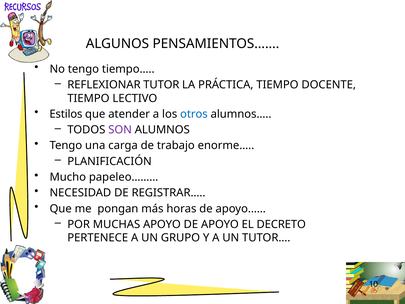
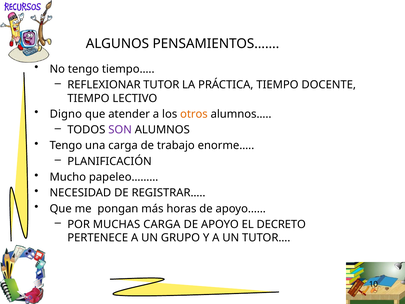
Estilos: Estilos -> Digno (66, 114)
otros colour: blue -> orange (194, 114)
MUCHAS APOYO: APOYO -> CARGA (162, 224)
